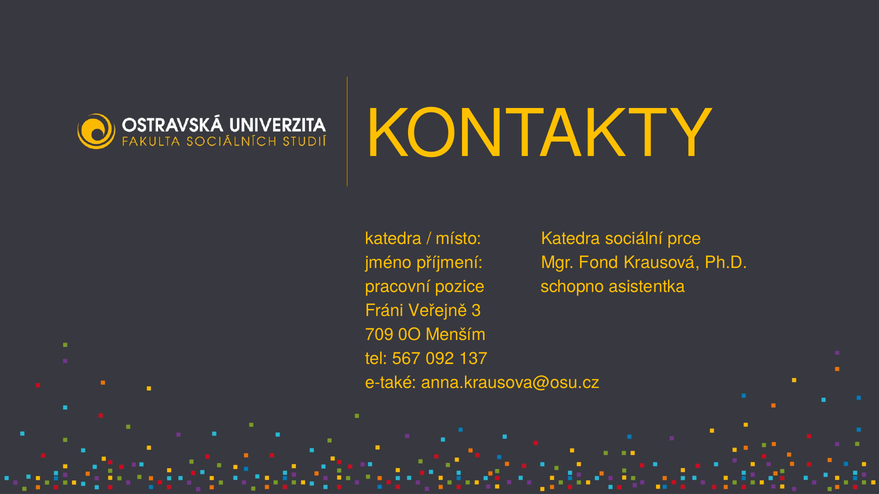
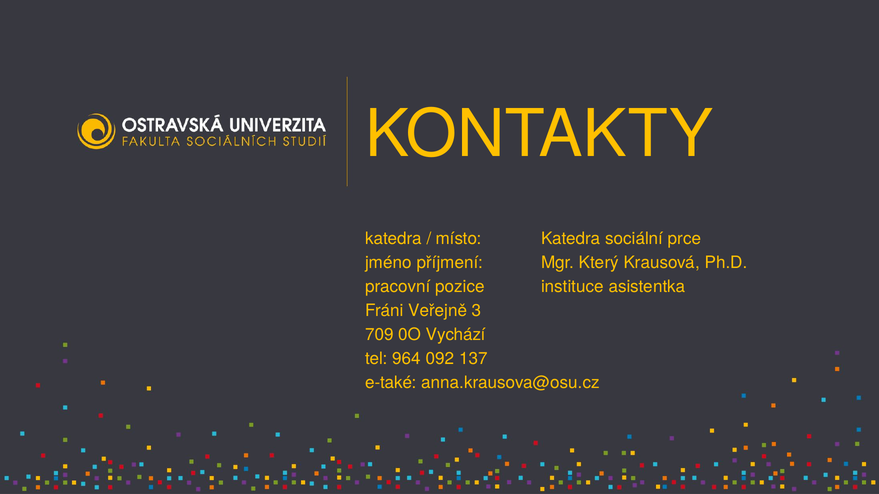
Fond: Fond -> Který (599, 263)
schopno: schopno -> instituce (572, 287)
Menším: Menším -> Vychází (456, 335)
567: 567 -> 964 (407, 359)
